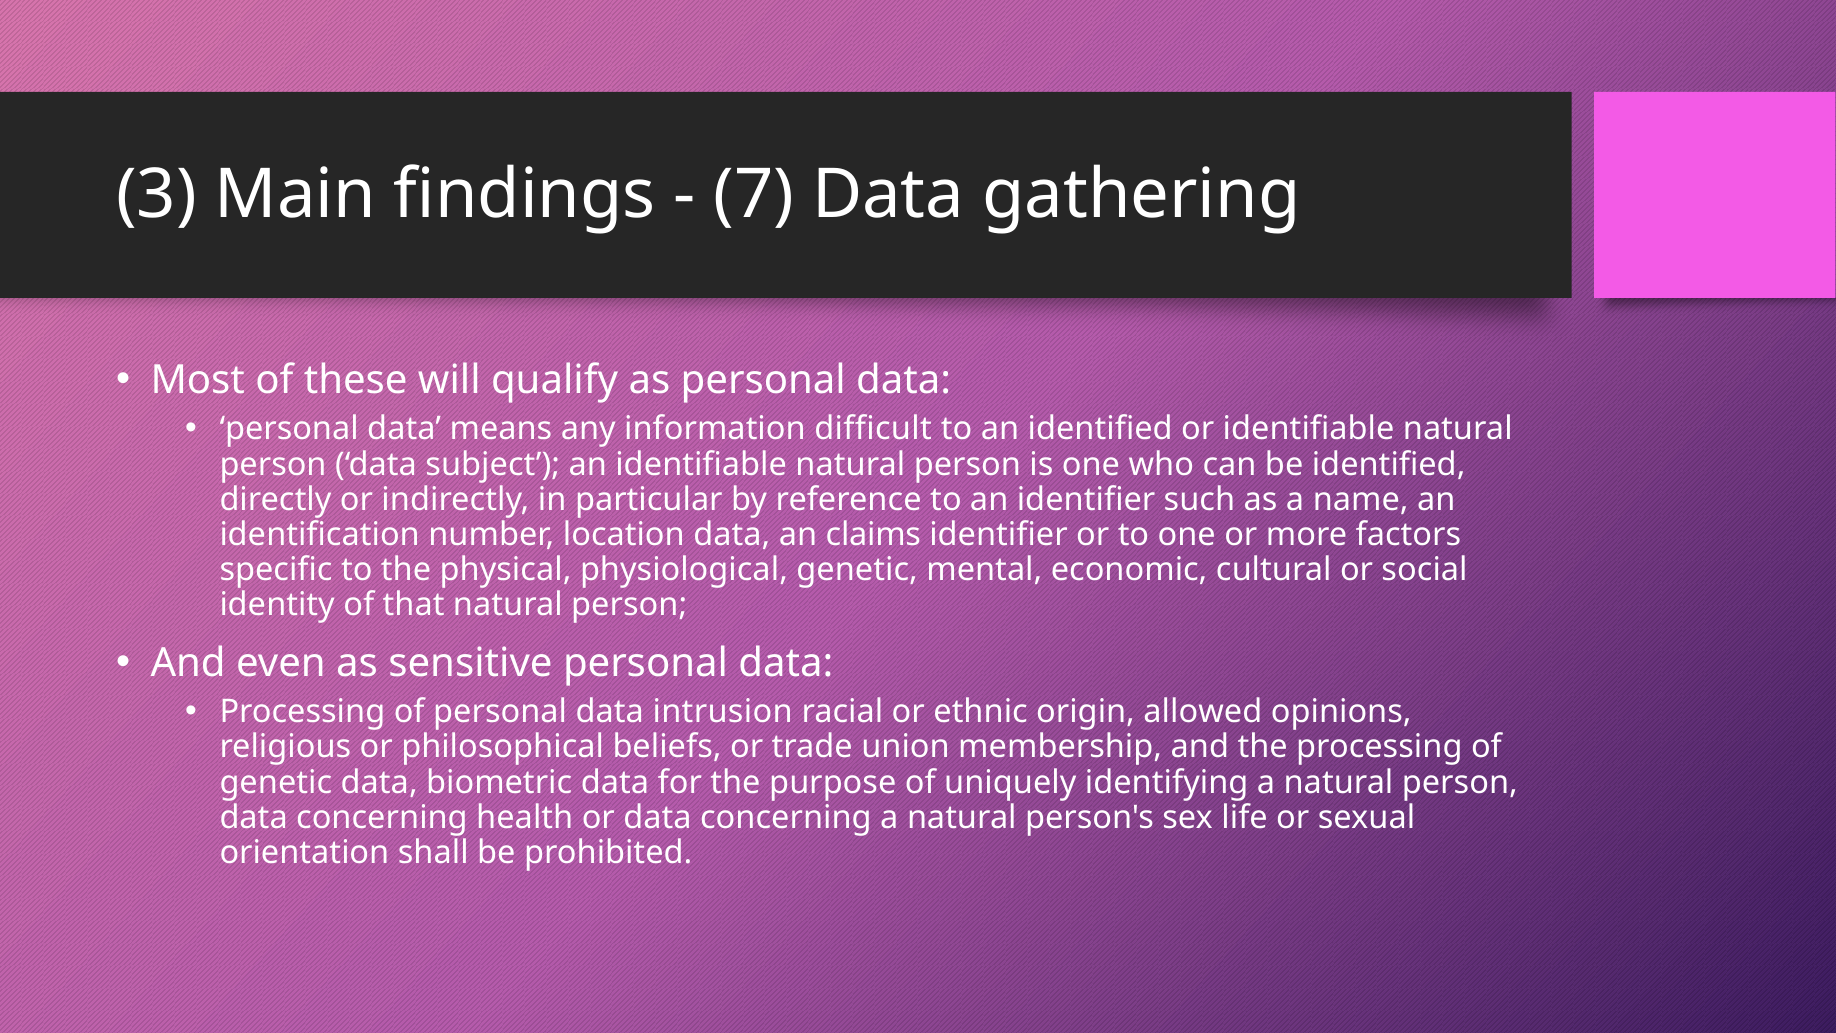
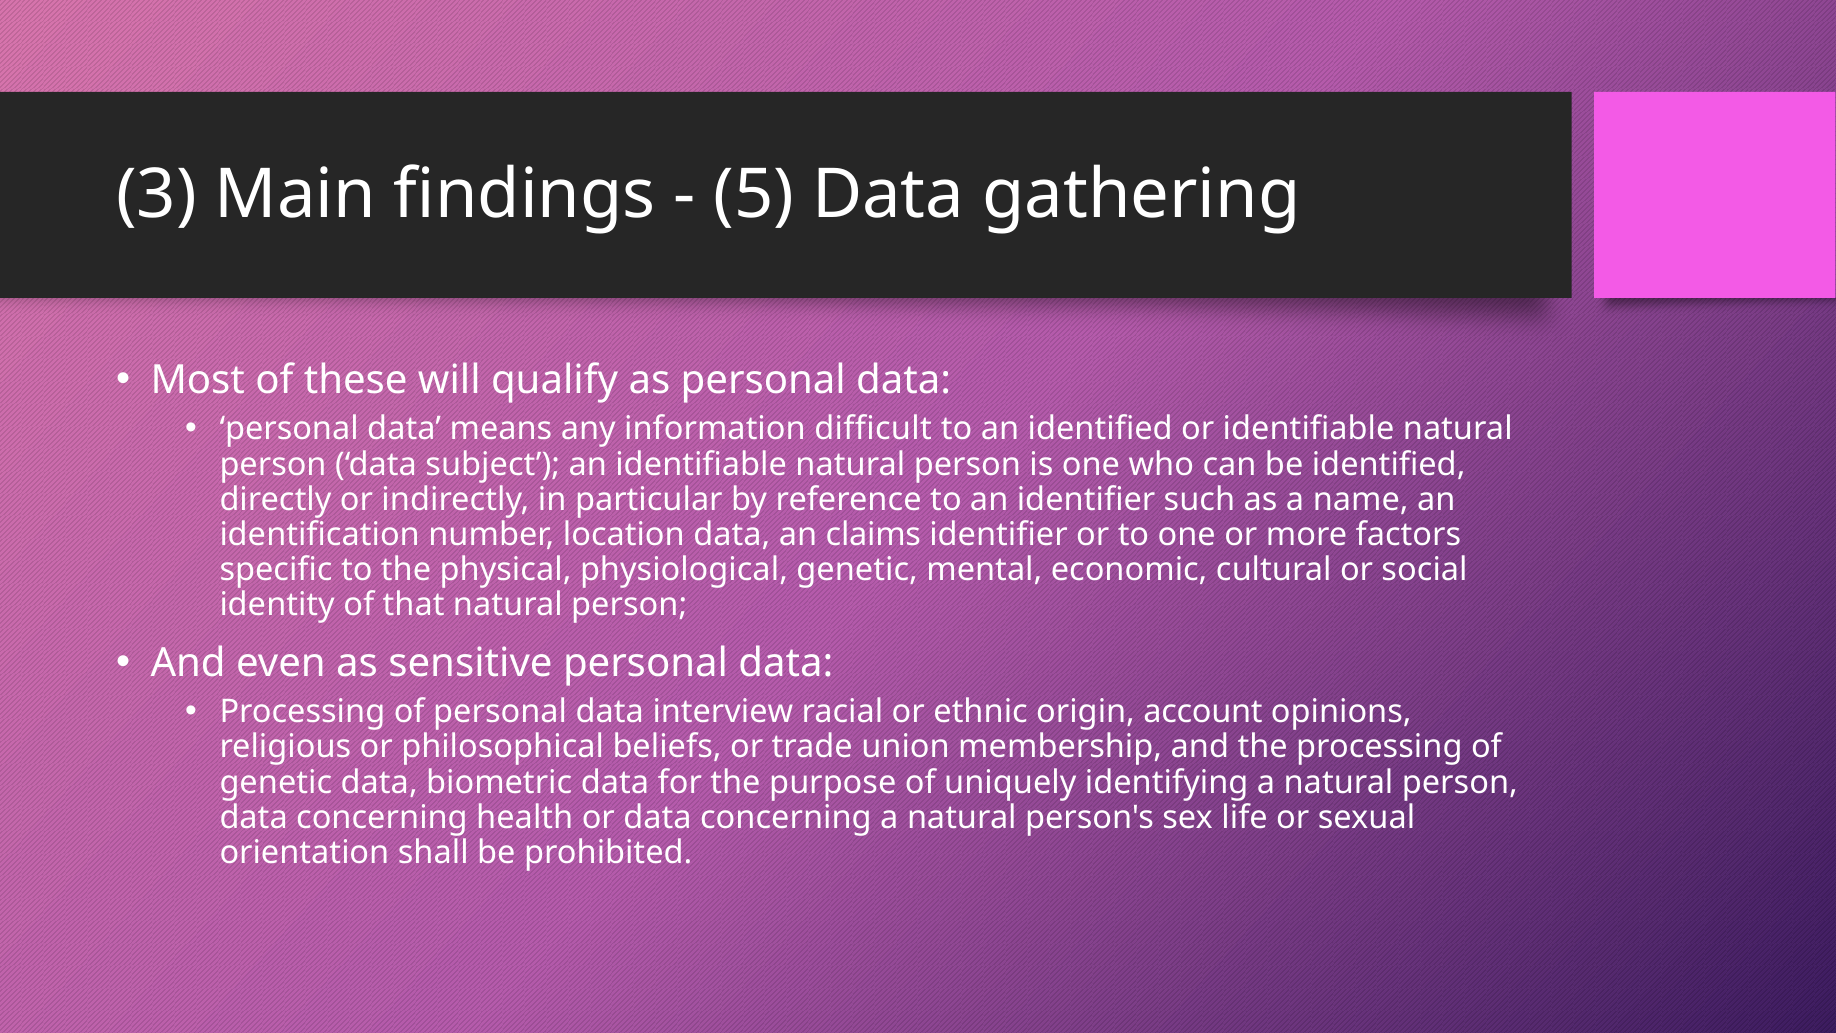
7: 7 -> 5 (754, 194)
intrusion: intrusion -> interview (723, 712)
allowed: allowed -> account (1203, 712)
